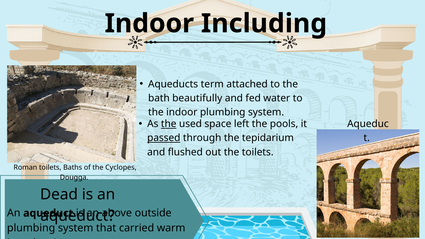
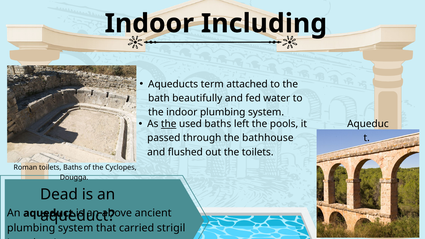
used space: space -> baths (218, 124)
passed underline: present -> none (164, 138)
tepidarium: tepidarium -> bathhouse (268, 138)
outside: outside -> ancient (153, 213)
warm: warm -> strigil (171, 228)
